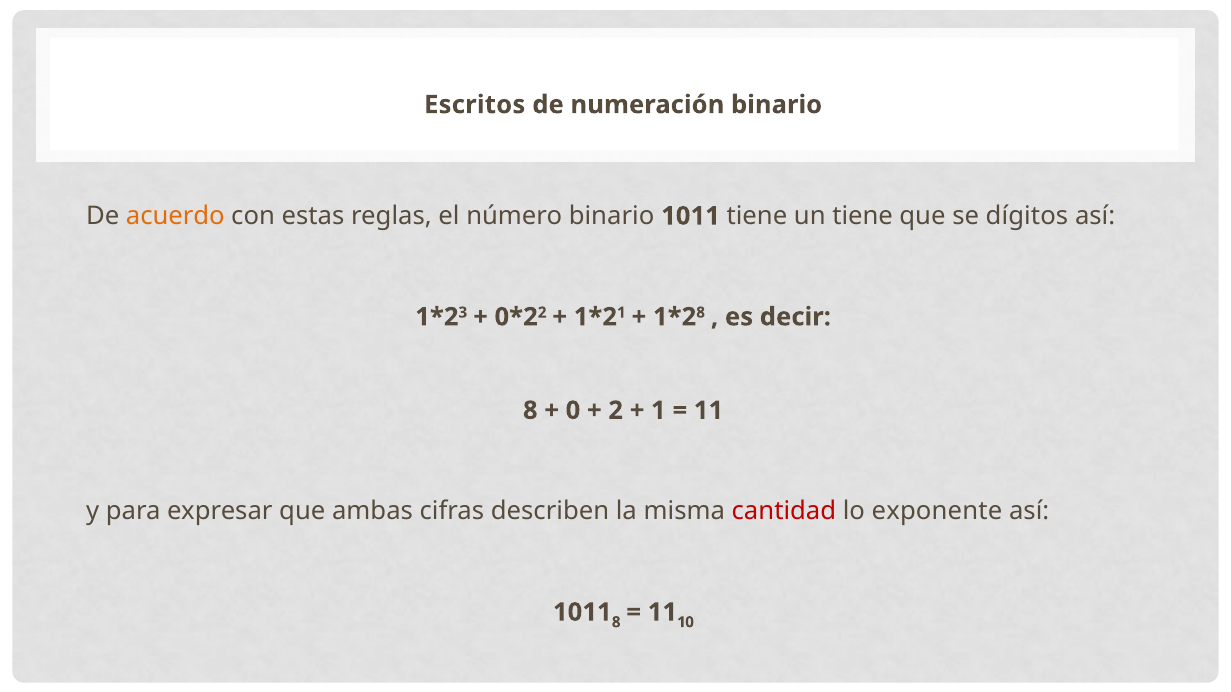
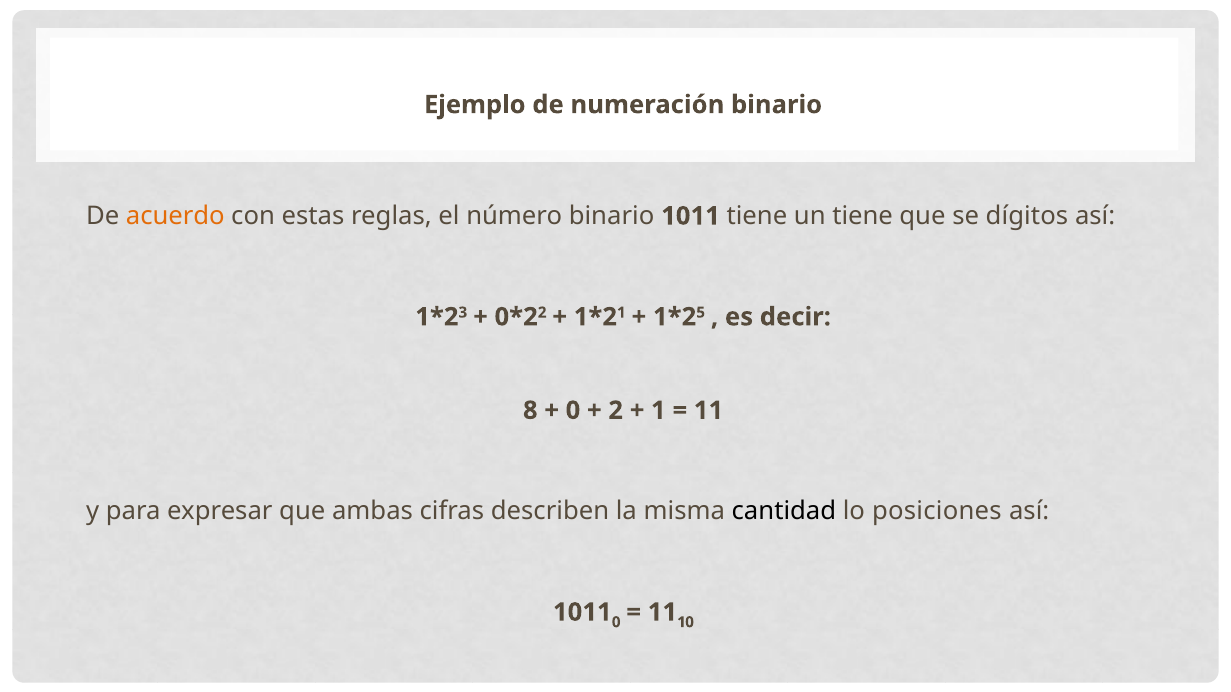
Escritos: Escritos -> Ejemplo (475, 105)
8: 8 -> 5 (701, 313)
cantidad colour: red -> black (784, 512)
exponente: exponente -> posiciones (937, 512)
1011 8: 8 -> 0 (616, 623)
